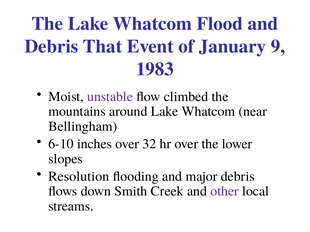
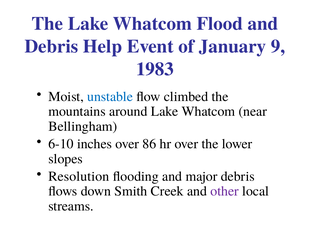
That: That -> Help (103, 47)
unstable colour: purple -> blue (110, 97)
32: 32 -> 86 (149, 144)
